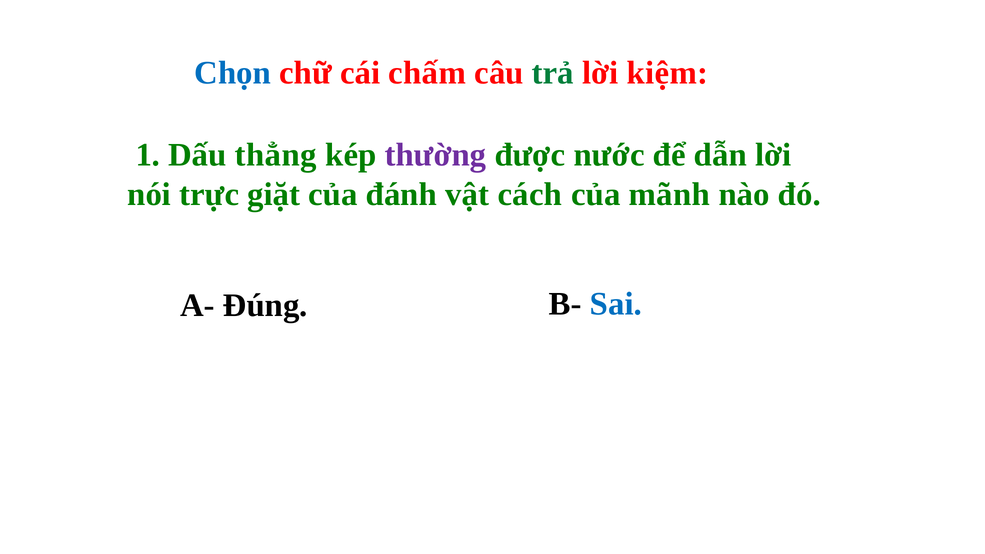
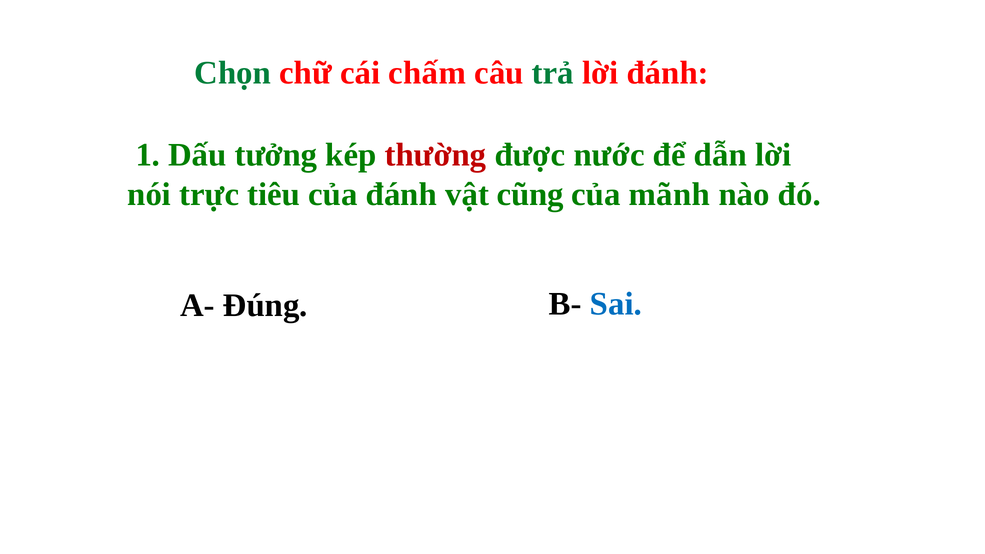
Chọn colour: blue -> green (233, 73)
lời kiệm: kiệm -> đánh (668, 73)
thẳng: thẳng -> tưởng (276, 155)
thường colour: purple -> red (435, 155)
giặt: giặt -> tiêu (274, 194)
cách: cách -> cũng (530, 194)
